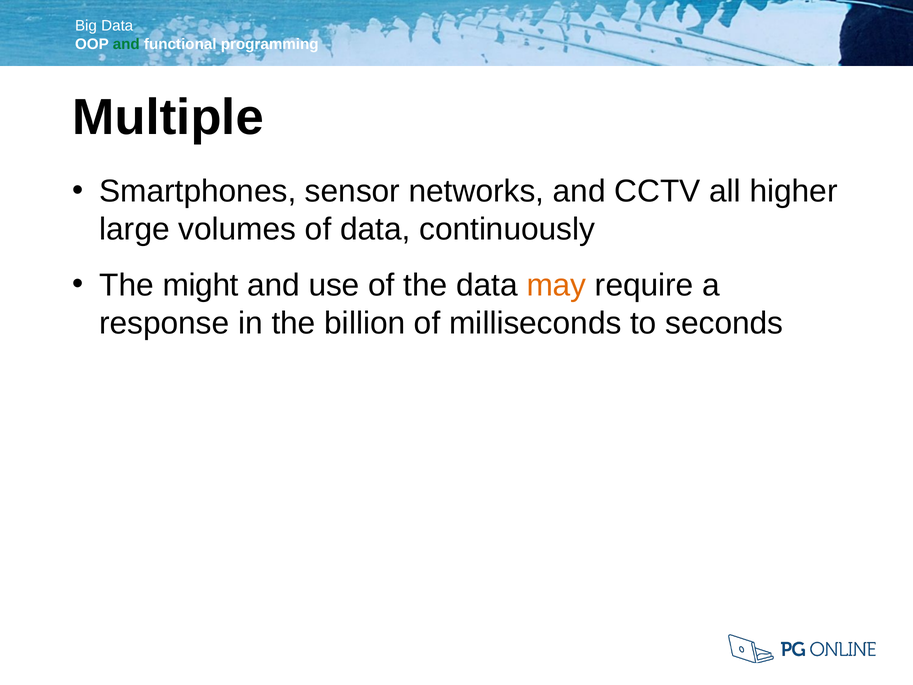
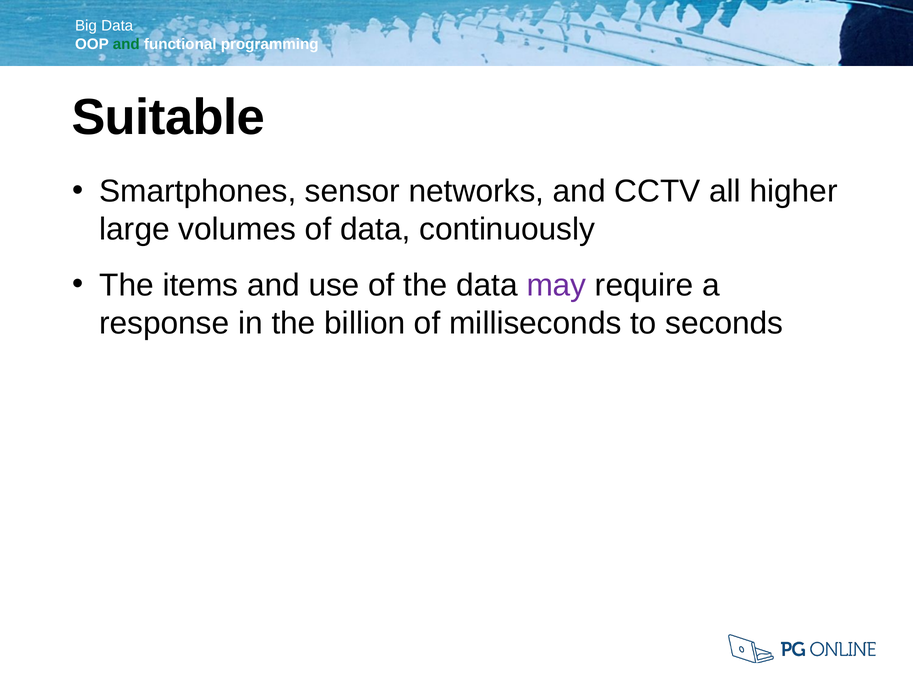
Multiple: Multiple -> Suitable (168, 118)
might: might -> items (200, 285)
may colour: orange -> purple (556, 285)
